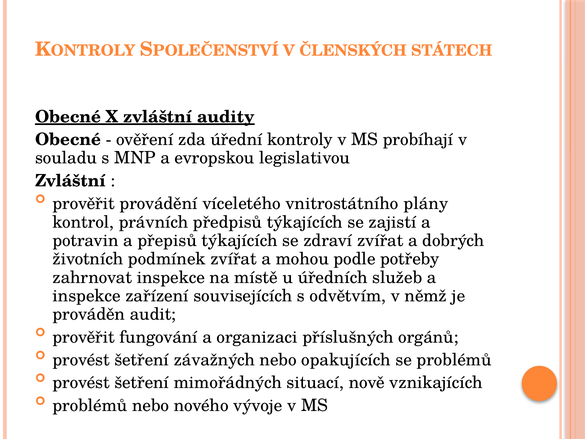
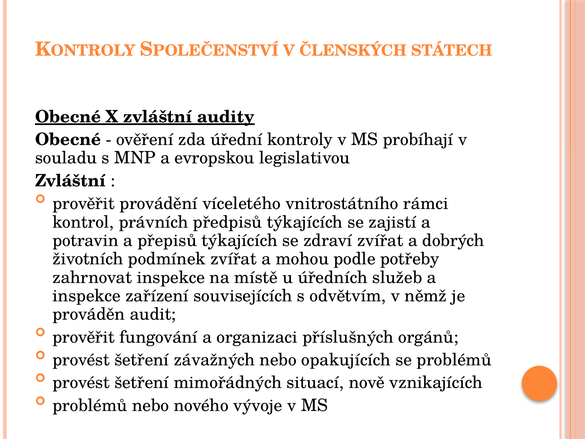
plány: plány -> rámci (426, 204)
